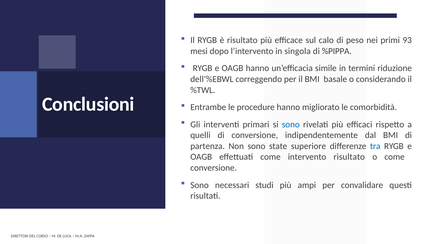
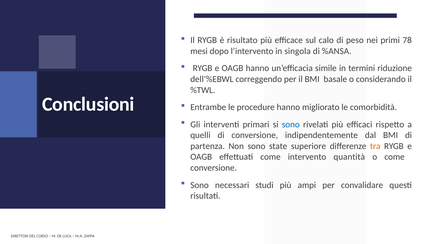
93: 93 -> 78 (407, 40)
%PIPPA: %PIPPA -> %ANSA (337, 51)
tra colour: blue -> orange (375, 146)
intervento risultato: risultato -> quantità (349, 157)
